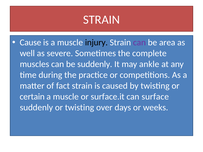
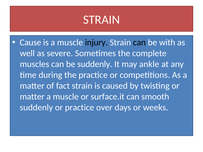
can colour: purple -> black (139, 43)
area: area -> with (167, 43)
certain: certain -> matter (32, 97)
surface: surface -> smooth (155, 97)
or twisting: twisting -> practice (80, 108)
